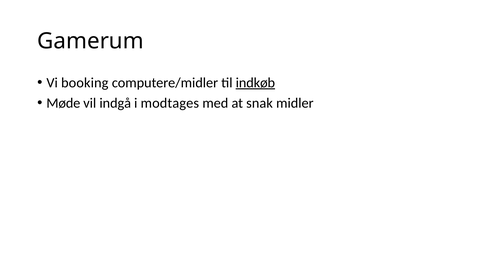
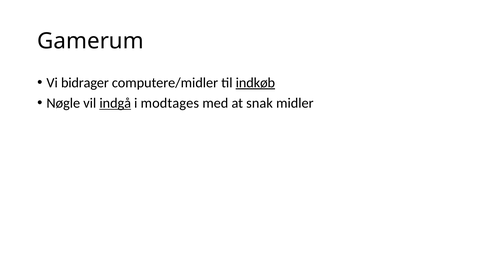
booking: booking -> bidrager (85, 83)
Møde: Møde -> Nøgle (63, 103)
indgå underline: none -> present (115, 103)
